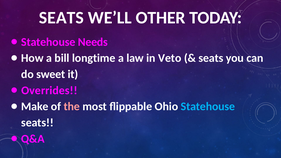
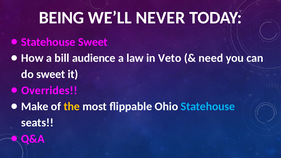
SEATS: SEATS -> BEING (62, 18)
OTHER: OTHER -> NEVER (160, 18)
Statehouse Needs: Needs -> Sweet (93, 42)
longtime: longtime -> audience (94, 58)
seats: seats -> need (211, 58)
the colour: pink -> yellow (72, 107)
